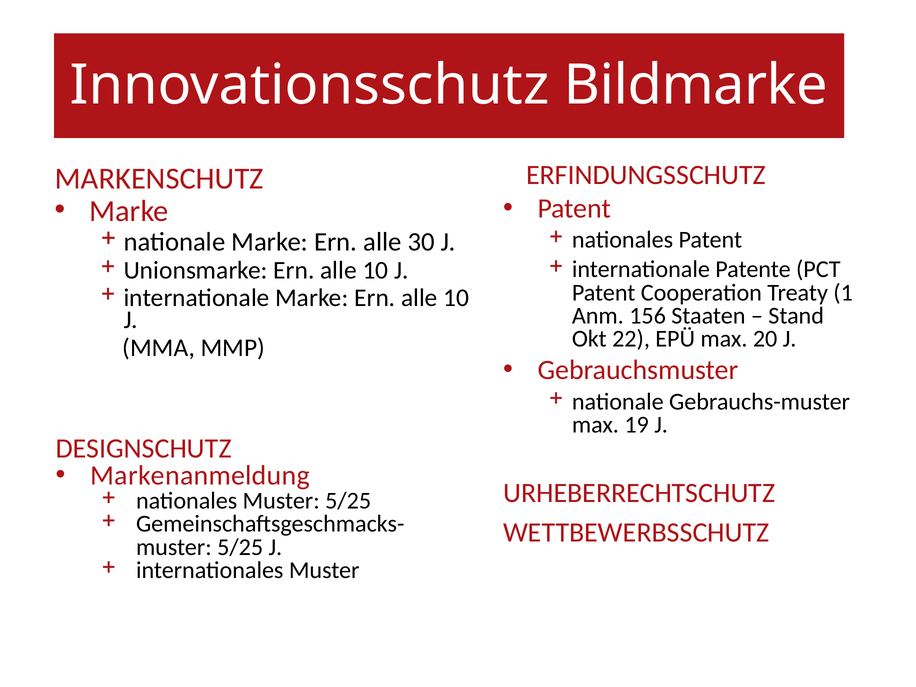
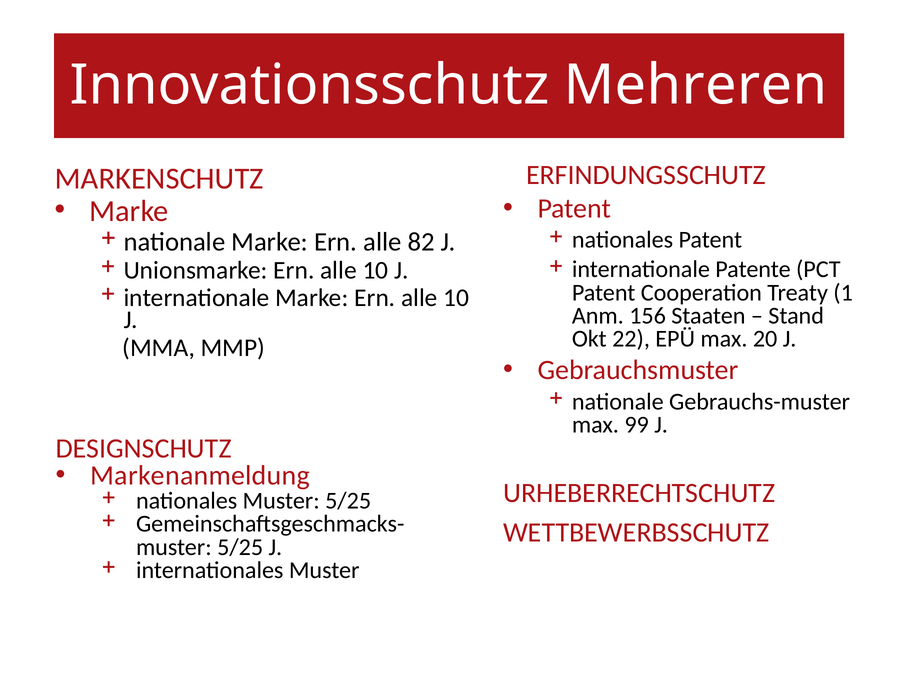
Bildmarke: Bildmarke -> Mehreren (696, 85)
30: 30 -> 82 (421, 242)
19: 19 -> 99 (637, 425)
